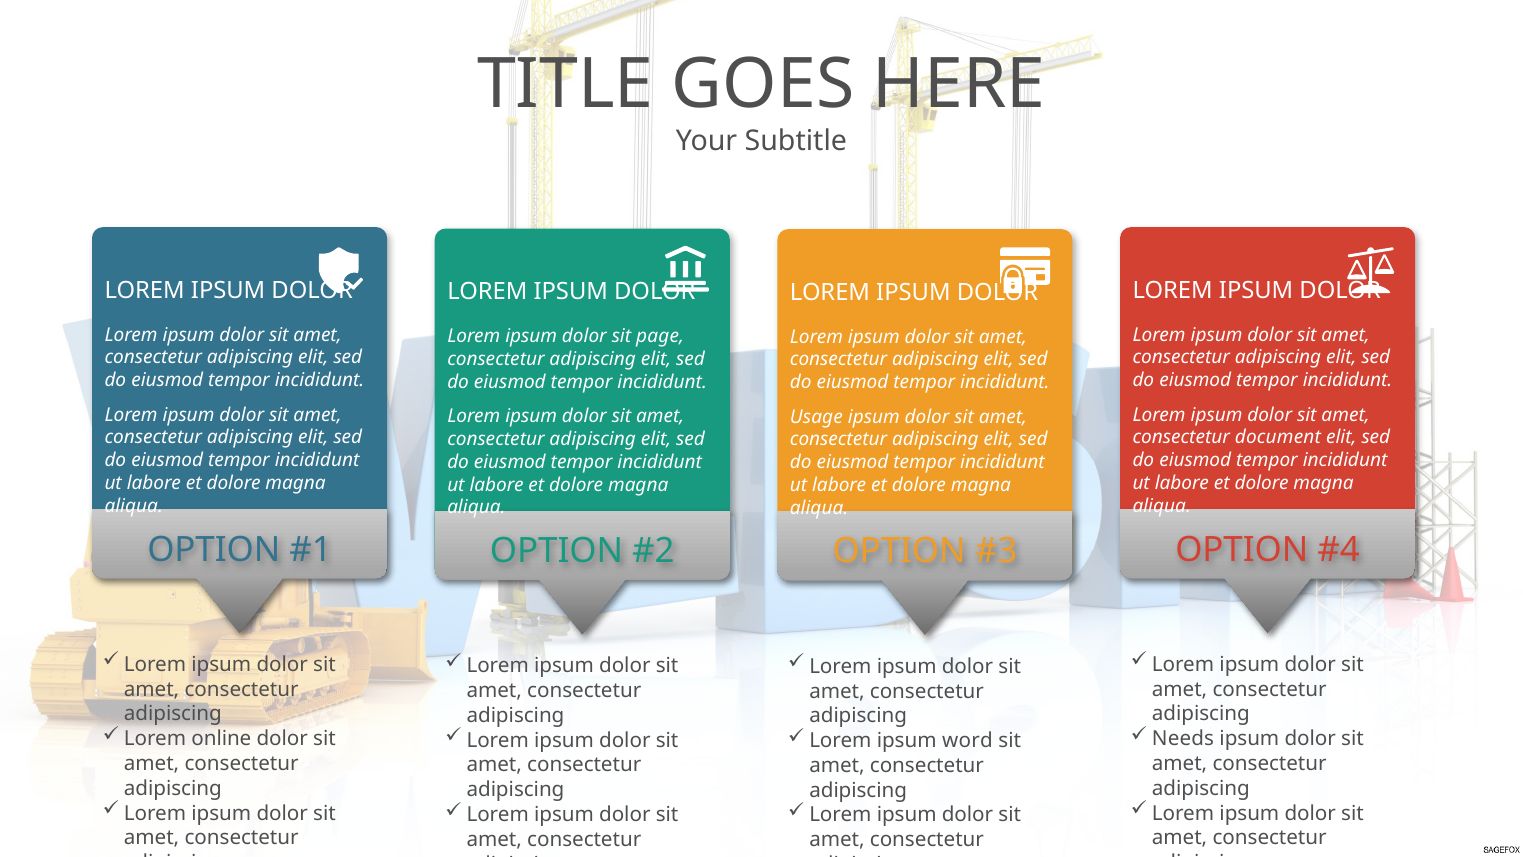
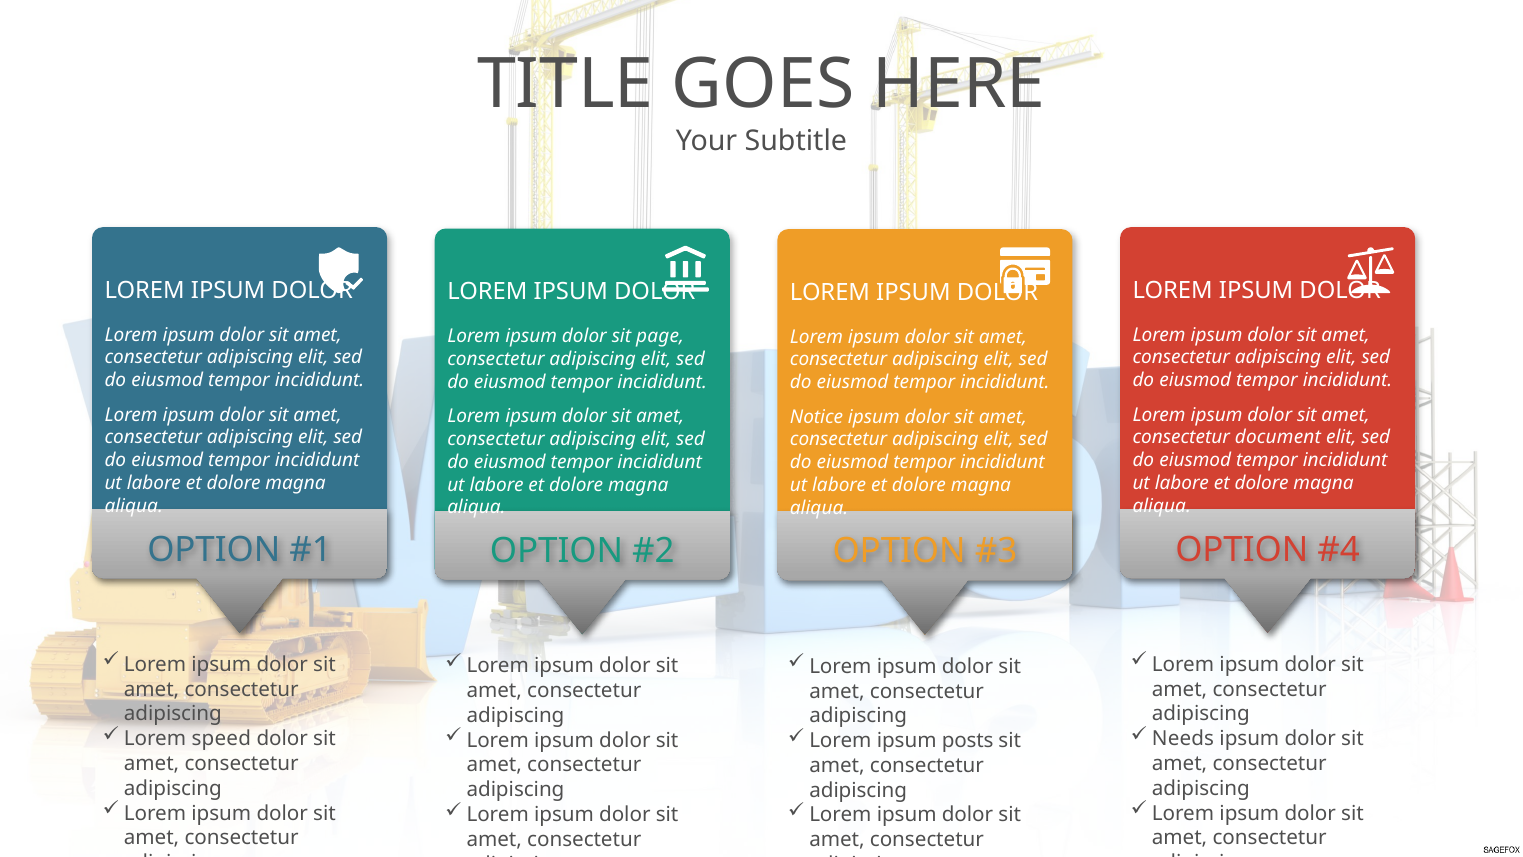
Usage: Usage -> Notice (817, 417)
online: online -> speed (221, 739)
word: word -> posts (968, 741)
